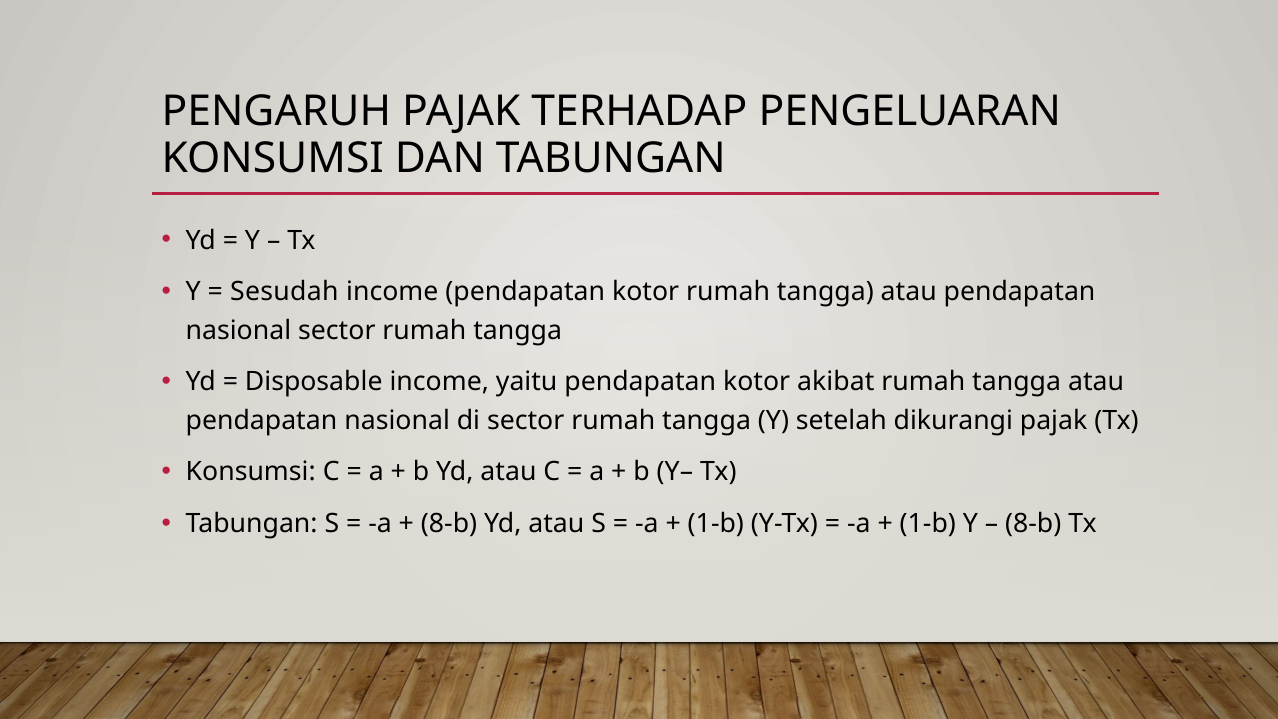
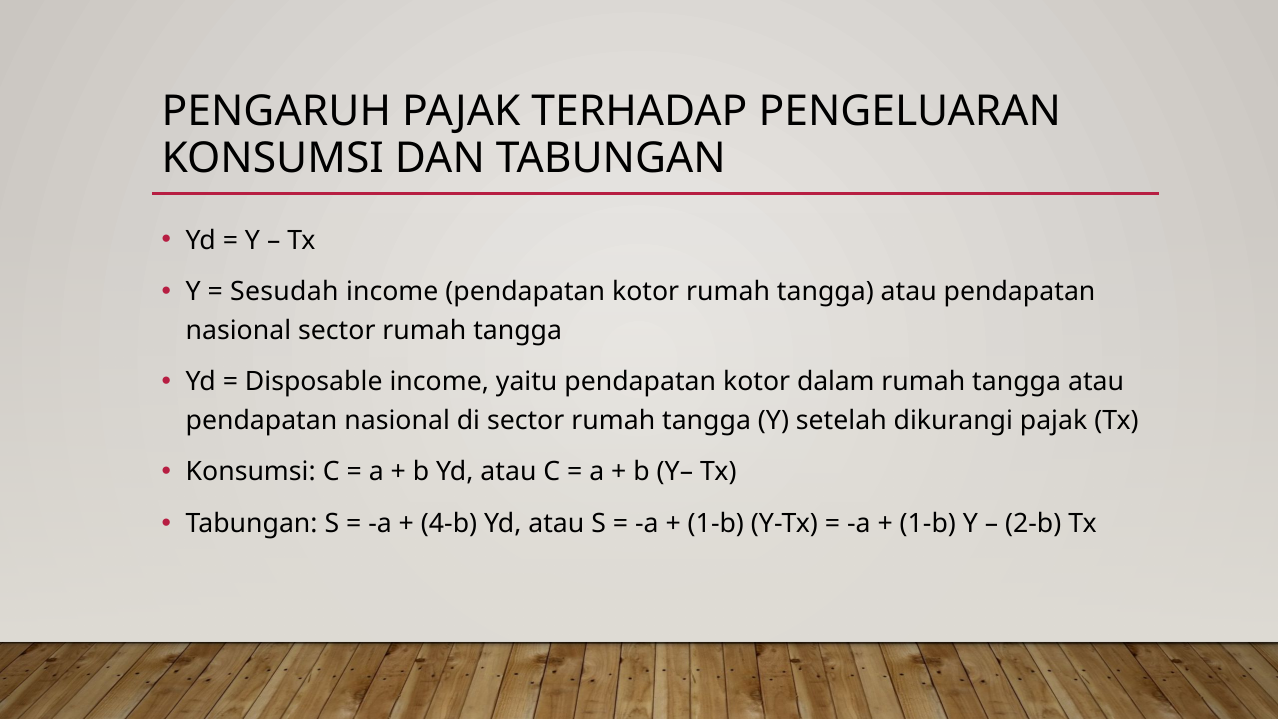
akibat: akibat -> dalam (836, 382)
8-b: 8-b -> 4-b (449, 524)
8-b: 8-b -> 2-b (1033, 524)
